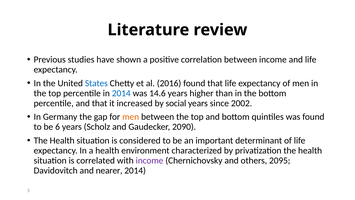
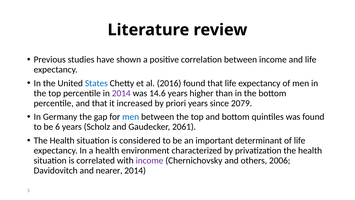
2014 colour: blue -> purple (121, 93)
social: social -> priori (176, 103)
2002: 2002 -> 2079 (242, 103)
men colour: orange -> blue (131, 117)
2090: 2090 -> 2061 (184, 127)
2095: 2095 -> 2006 (280, 160)
